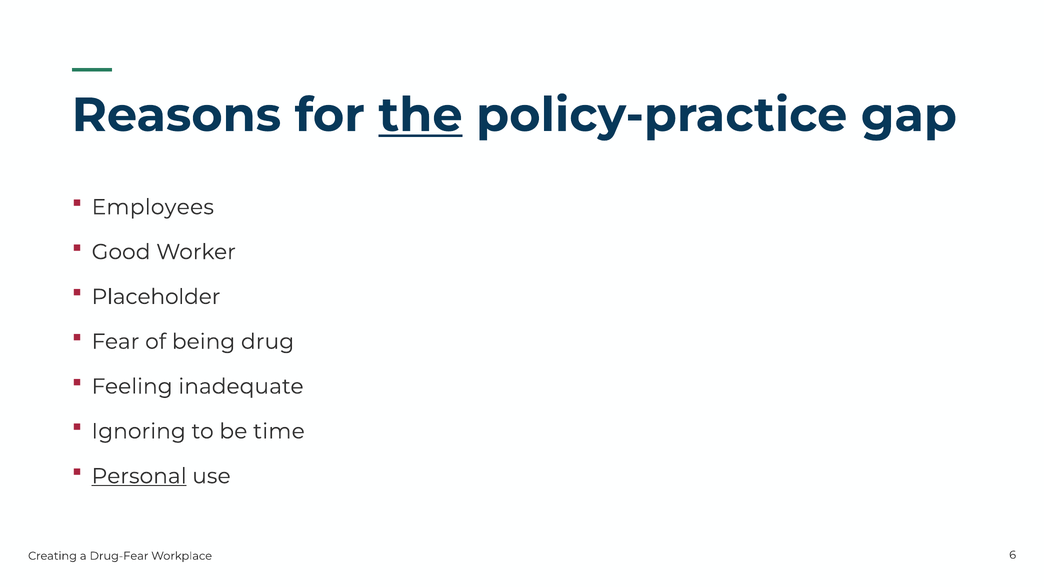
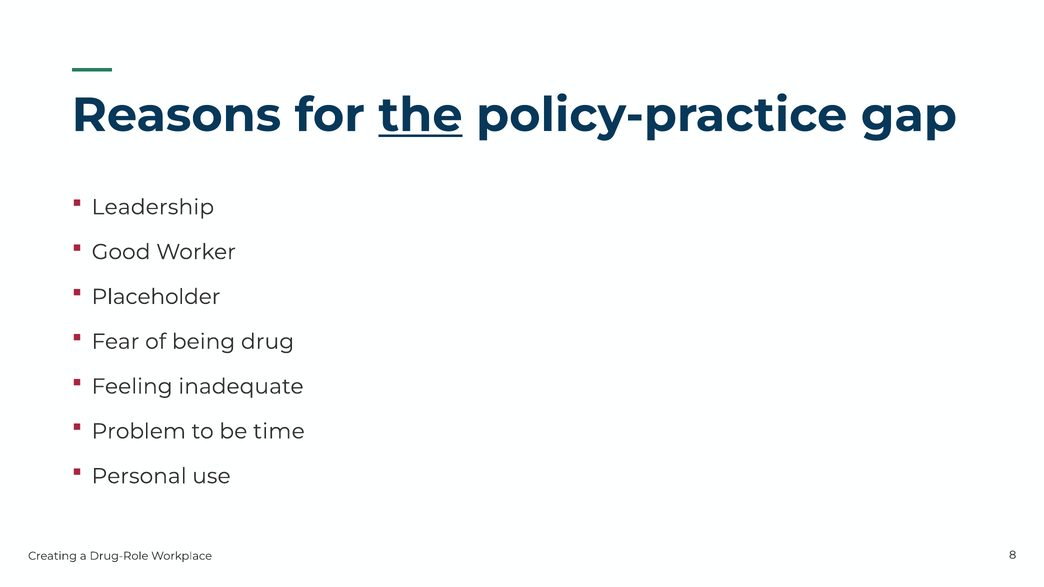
Employees: Employees -> Leadership (153, 207)
Ignoring: Ignoring -> Problem (139, 431)
Personal underline: present -> none (139, 476)
Drug-Fear: Drug-Fear -> Drug-Role (119, 556)
6: 6 -> 8 (1013, 555)
